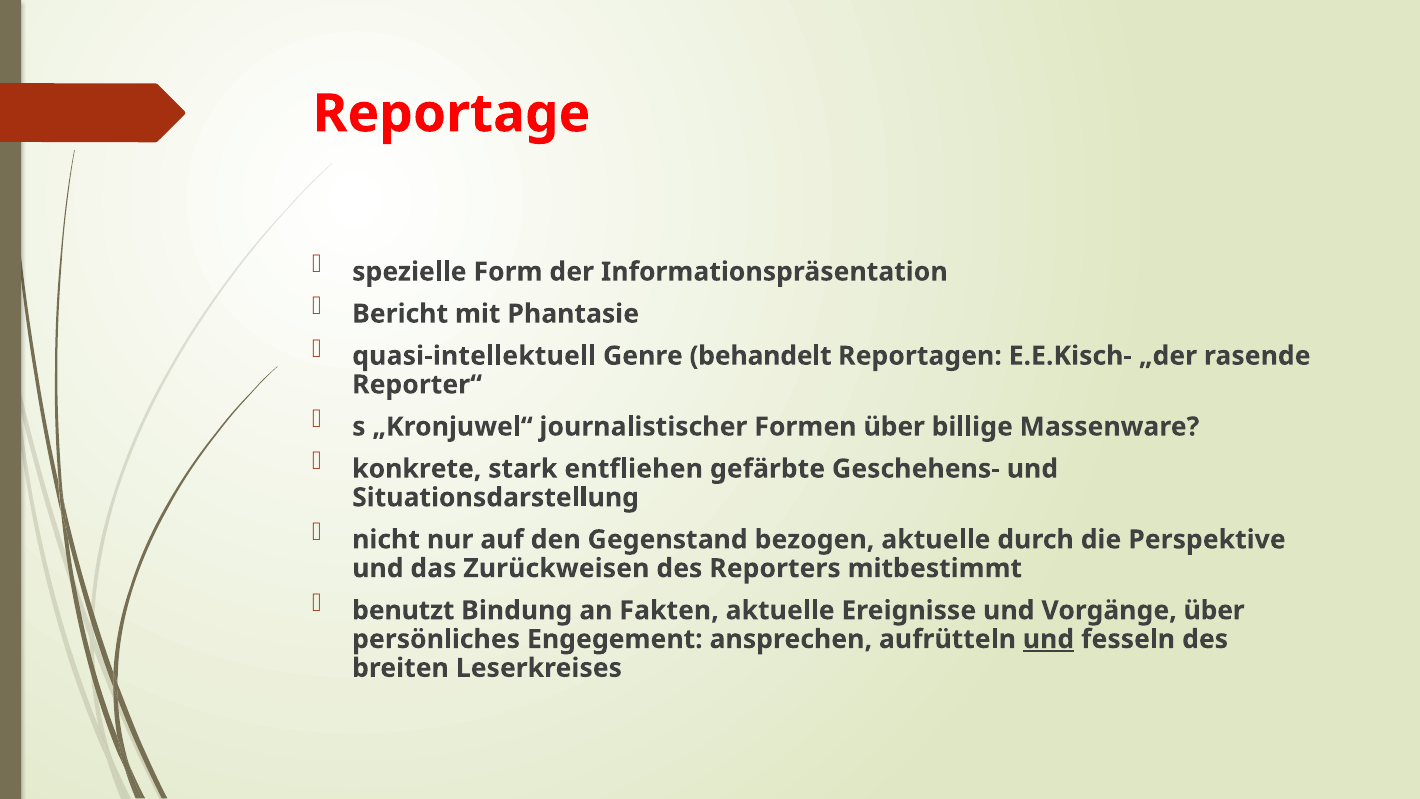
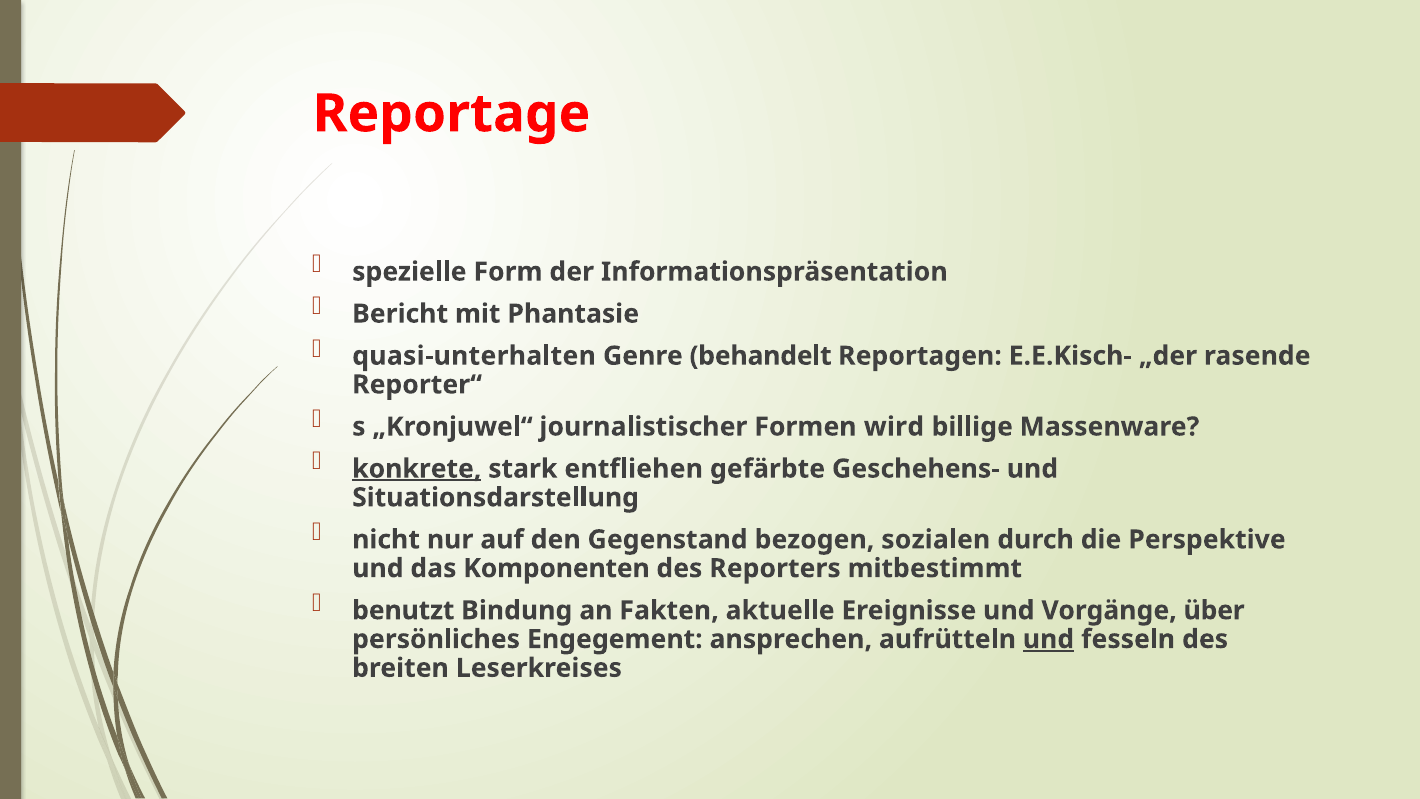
quasi-intellektuell: quasi-intellektuell -> quasi-unterhalten (474, 356)
Formen über: über -> wird (894, 427)
konkrete underline: none -> present (417, 469)
bezogen aktuelle: aktuelle -> sozialen (936, 539)
Zurückweisen: Zurückweisen -> Komponenten (557, 568)
